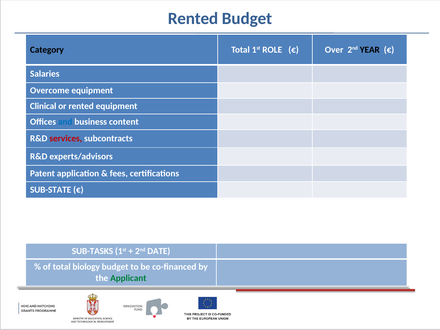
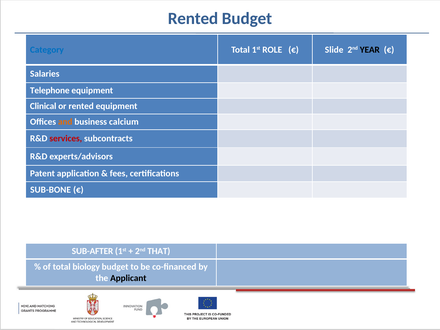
Category colour: black -> blue (47, 50)
Over: Over -> Slide (334, 50)
Overcome: Overcome -> Telephone (50, 91)
and colour: blue -> orange (65, 122)
content: content -> calcium (124, 122)
SUB-STATE: SUB-STATE -> SUB-BONE (51, 190)
SUB-TASKS: SUB-TASKS -> SUB-AFTER (93, 251)
DATE: DATE -> THAT (159, 251)
Applicant colour: green -> black (128, 278)
